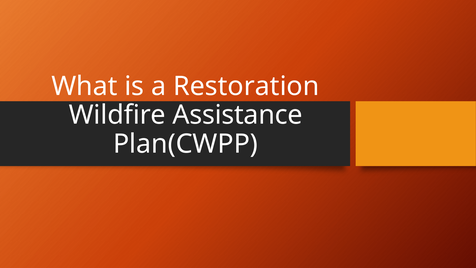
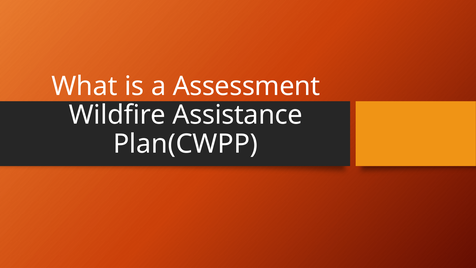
Restoration: Restoration -> Assessment (246, 86)
